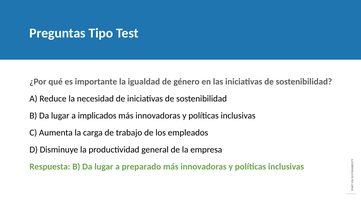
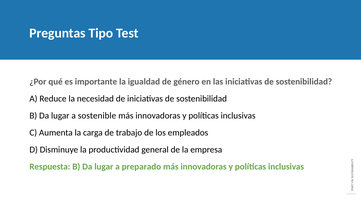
implicados: implicados -> sostenible (97, 116)
